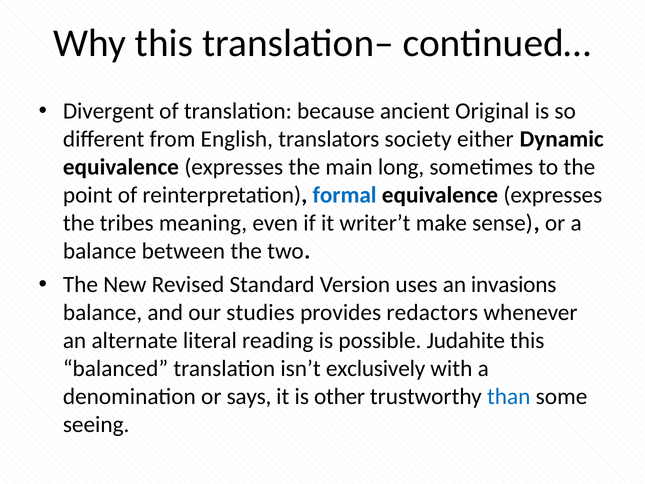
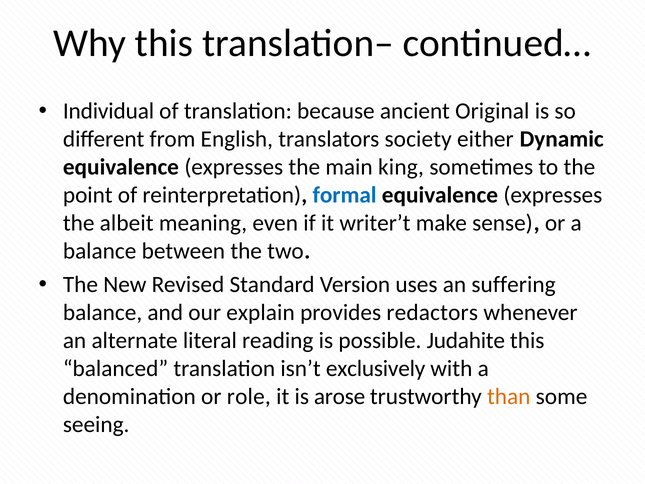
Divergent: Divergent -> Individual (109, 111)
long: long -> king (401, 167)
tribes: tribes -> albeit (127, 223)
invasions: invasions -> suffering (514, 284)
studies: studies -> explain (261, 312)
says: says -> role (249, 396)
other: other -> arose (340, 396)
than colour: blue -> orange (509, 396)
